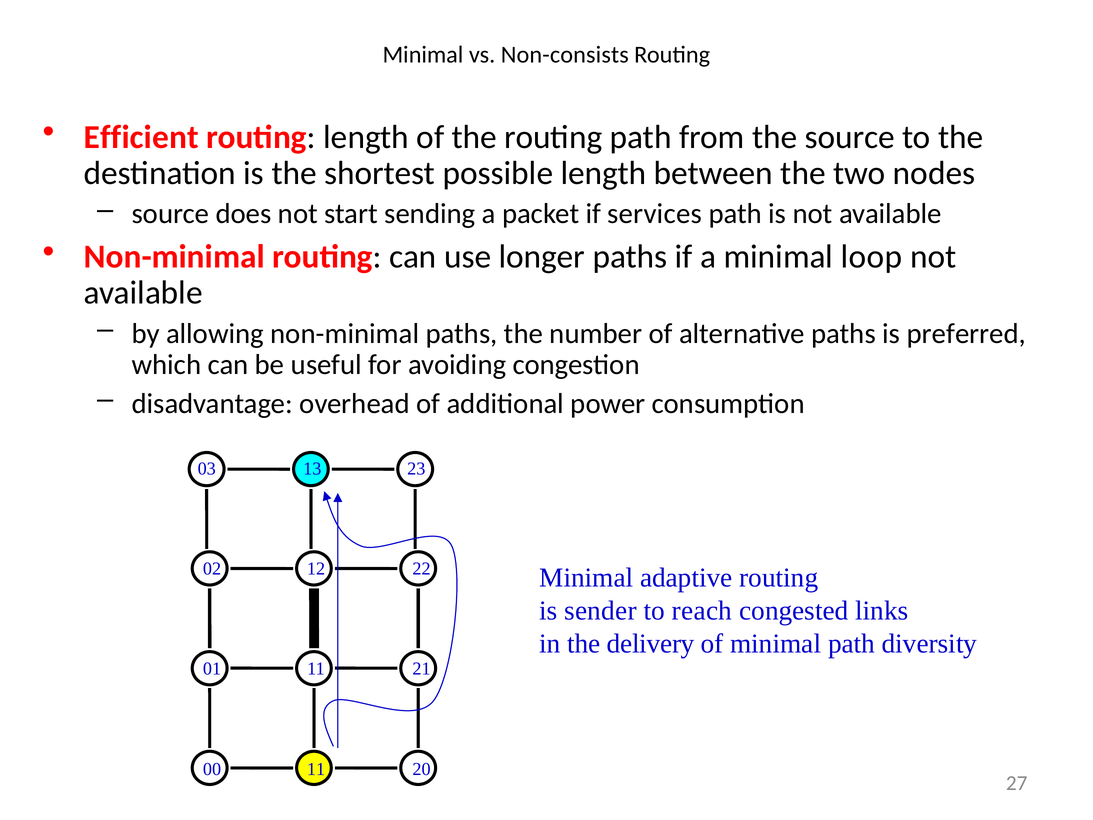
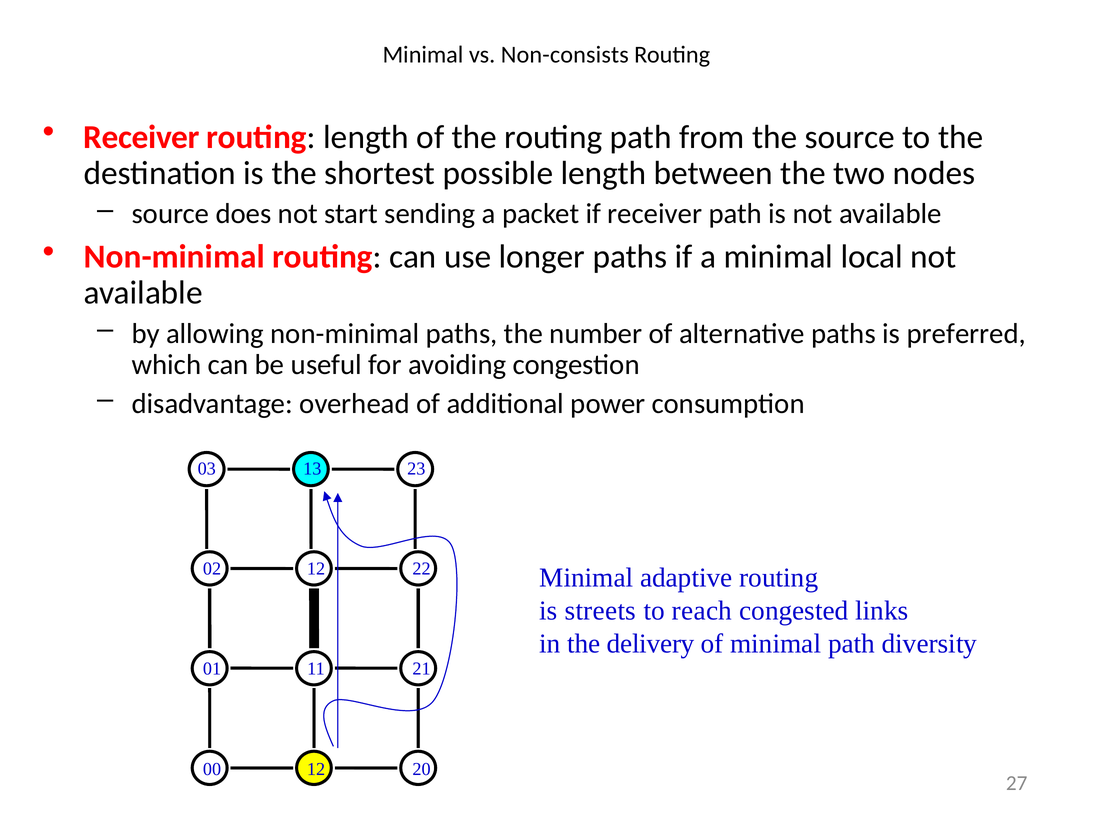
Efficient: Efficient -> Receiver (141, 137)
if services: services -> receiver (655, 214)
loop: loop -> local (872, 257)
sender: sender -> streets (600, 611)
00 11: 11 -> 12 (316, 769)
